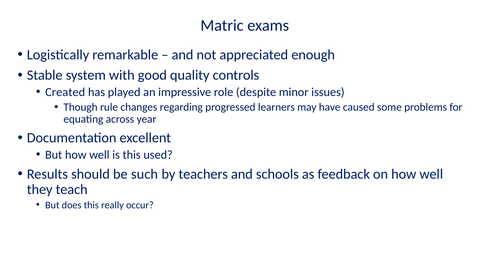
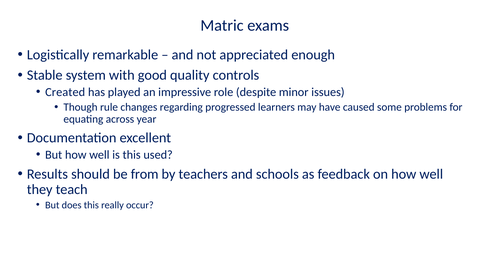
such: such -> from (145, 174)
